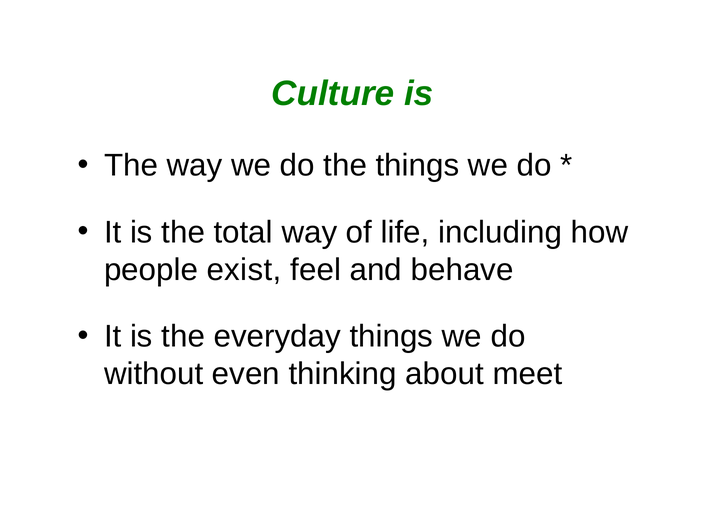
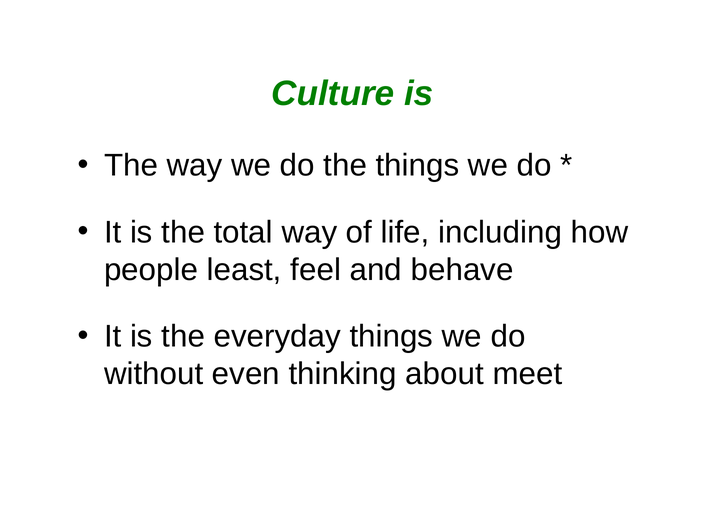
exist: exist -> least (244, 270)
